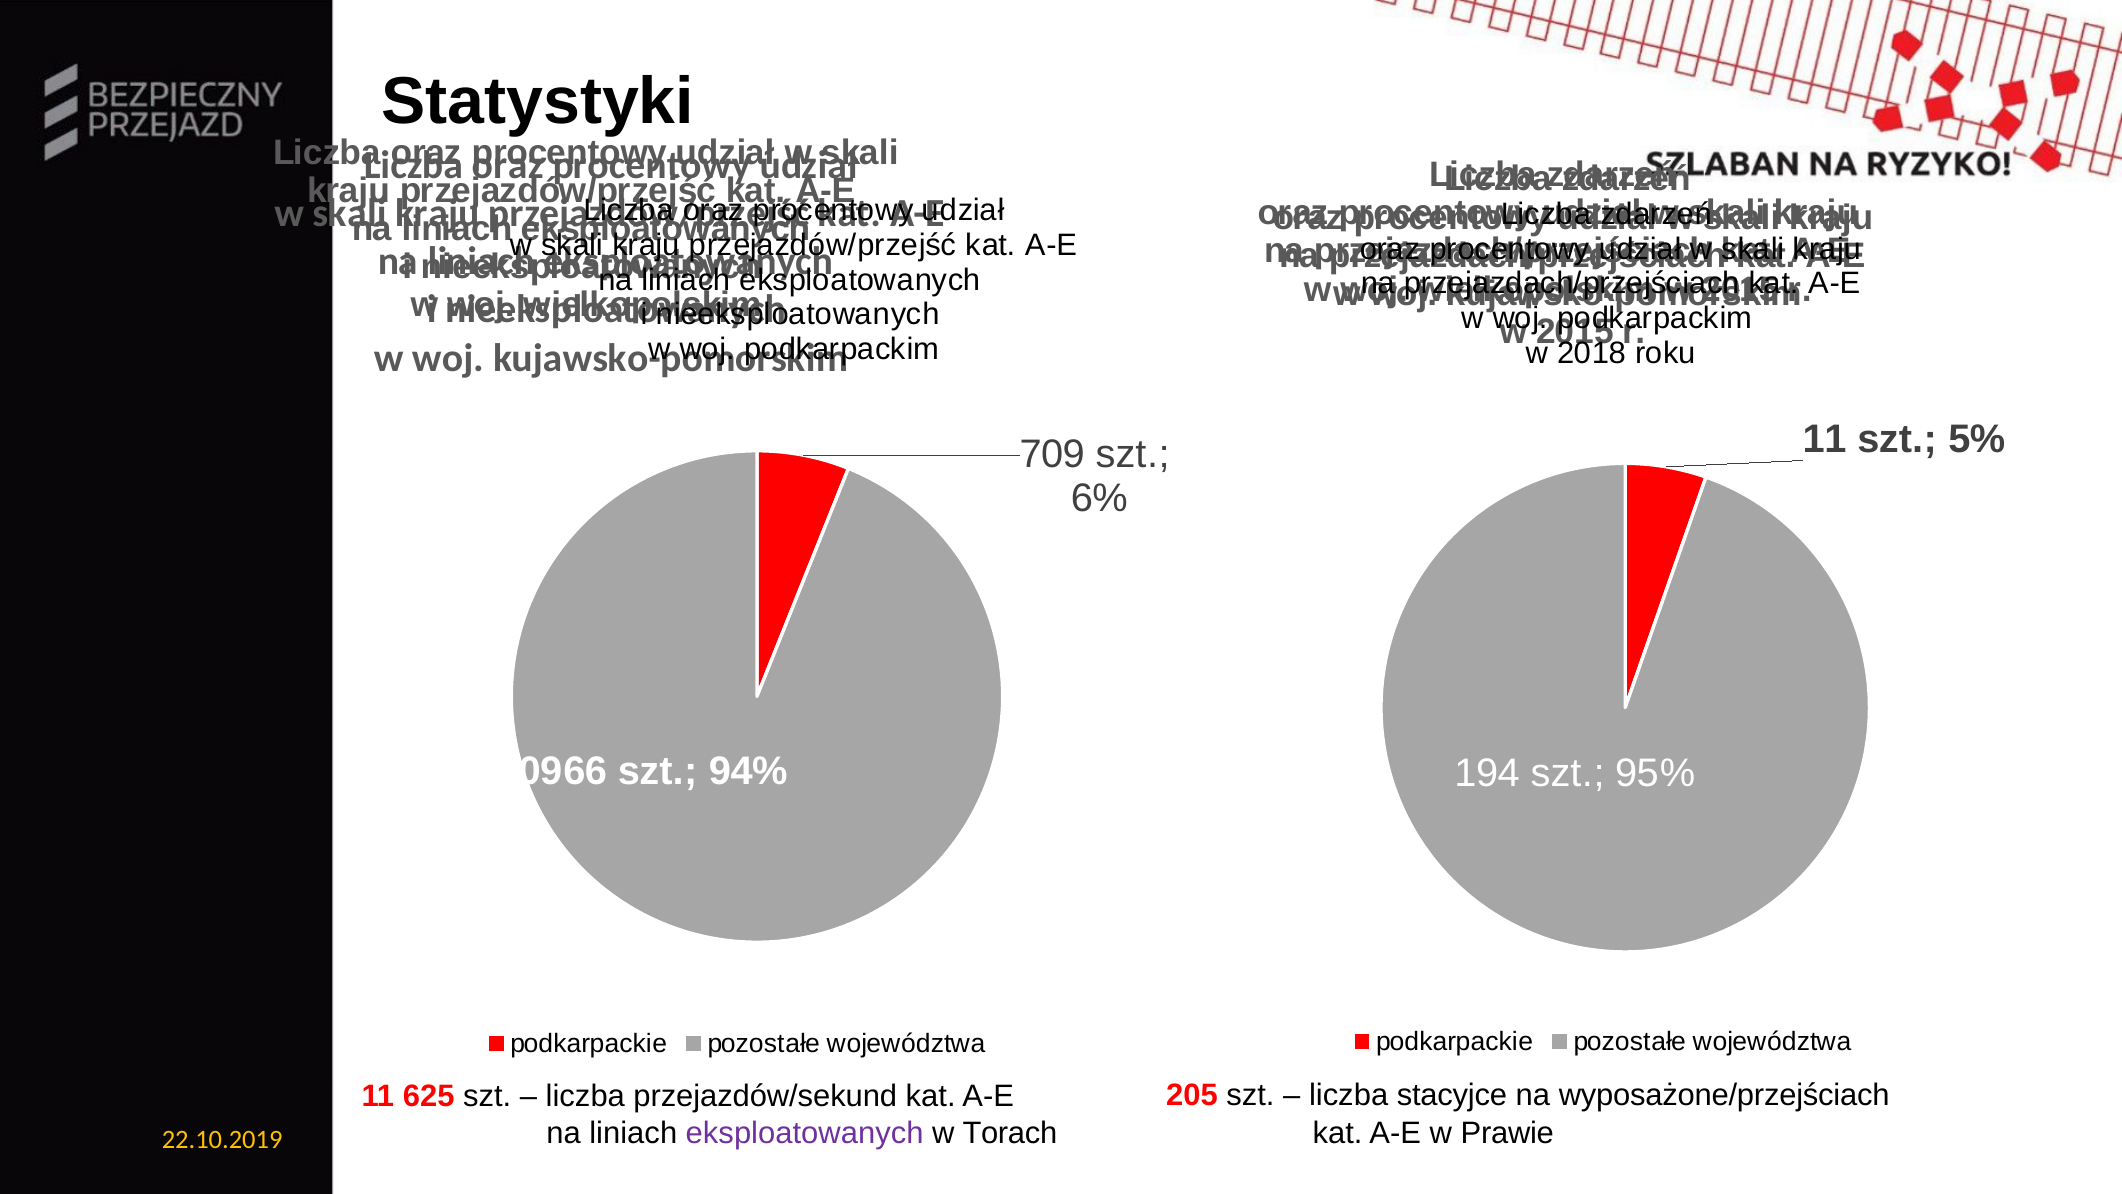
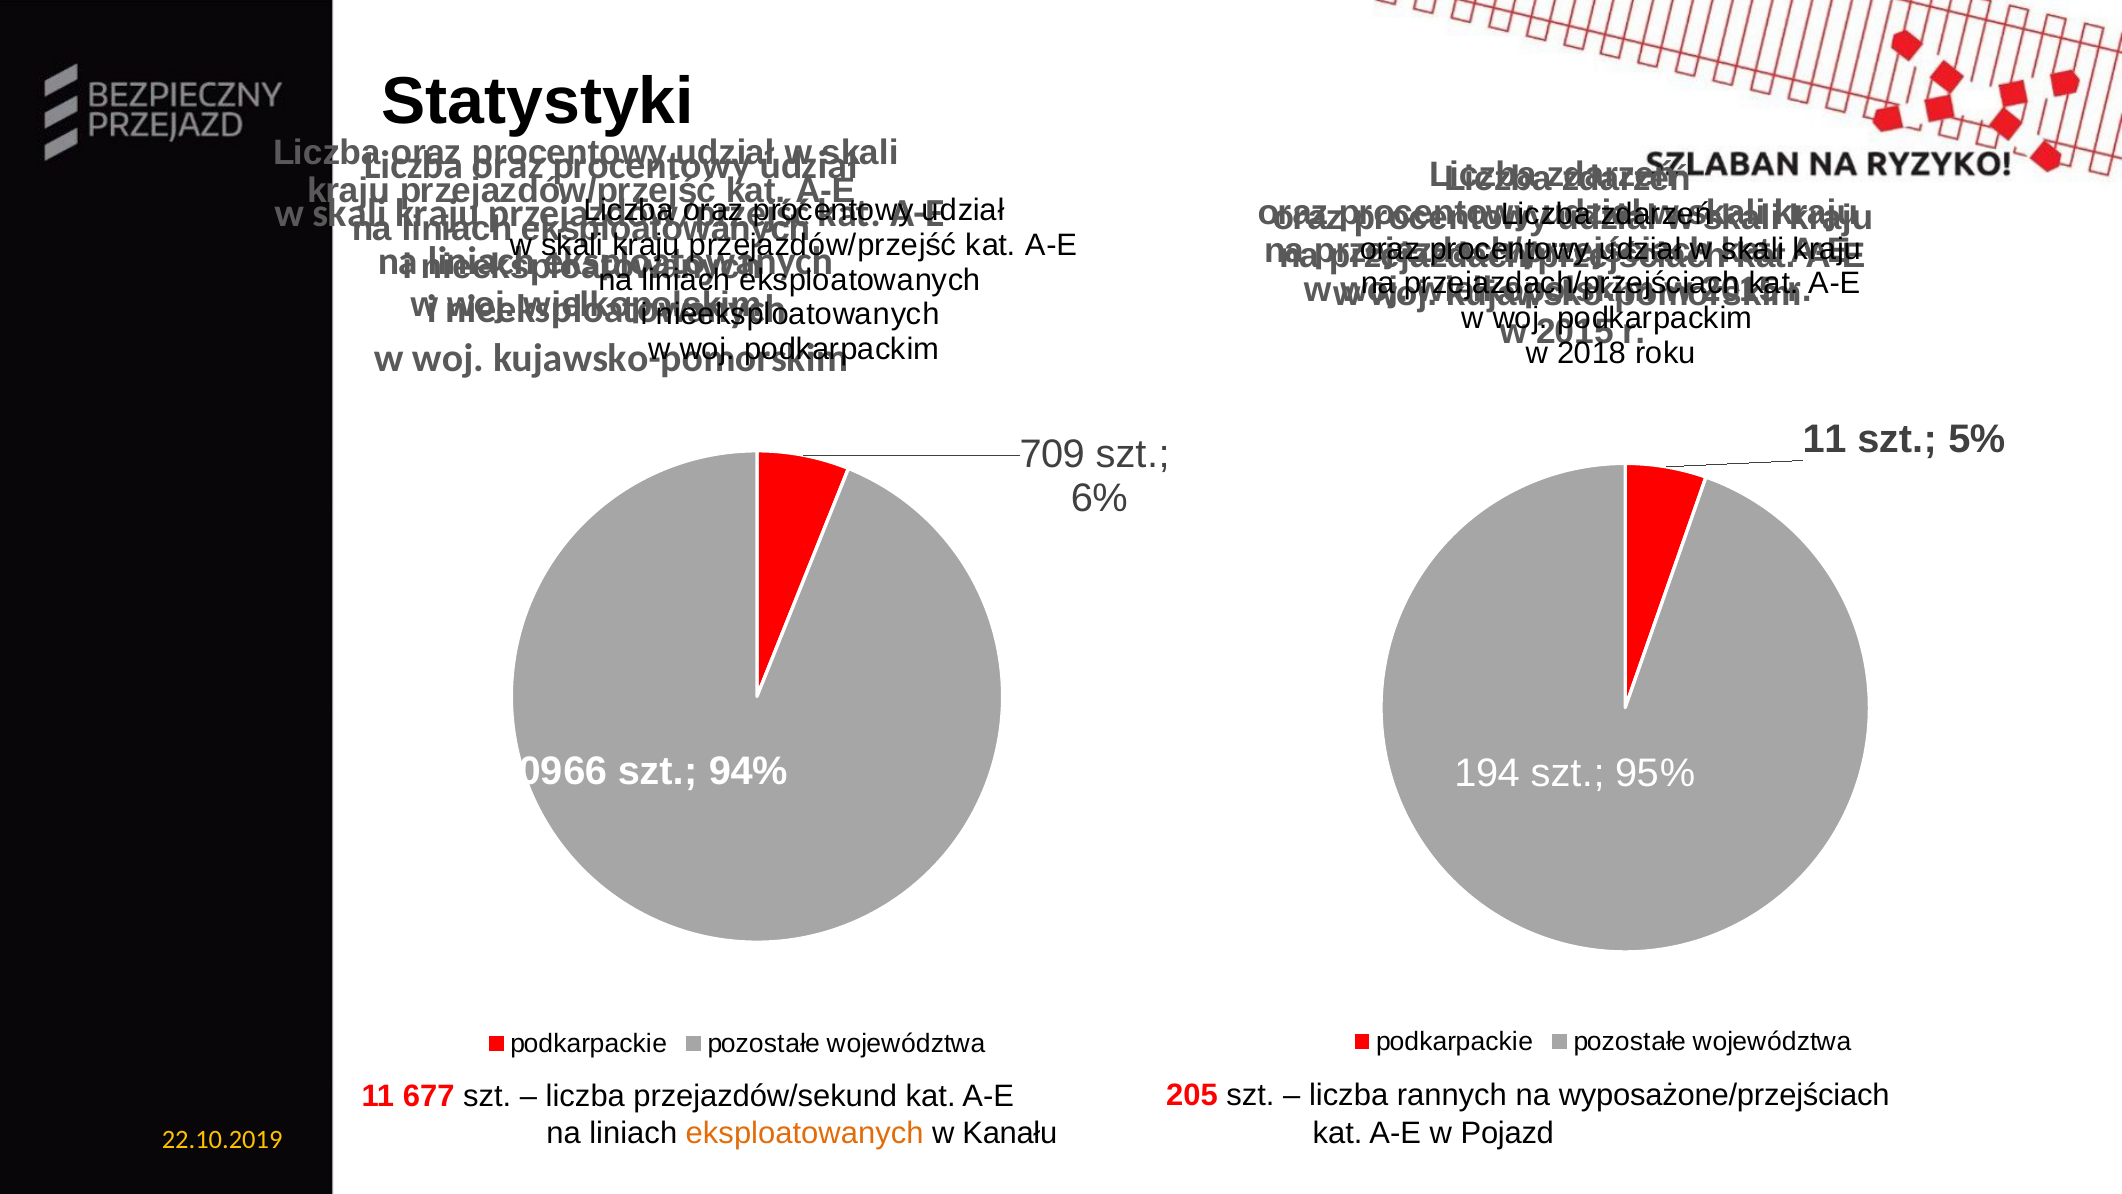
stacyjce: stacyjce -> rannych (1452, 1095)
625: 625 -> 677 (429, 1096)
Prawie: Prawie -> Pojazd (1507, 1132)
eksploatowanych colour: purple -> orange (805, 1133)
Torach: Torach -> Kanału (1010, 1133)
